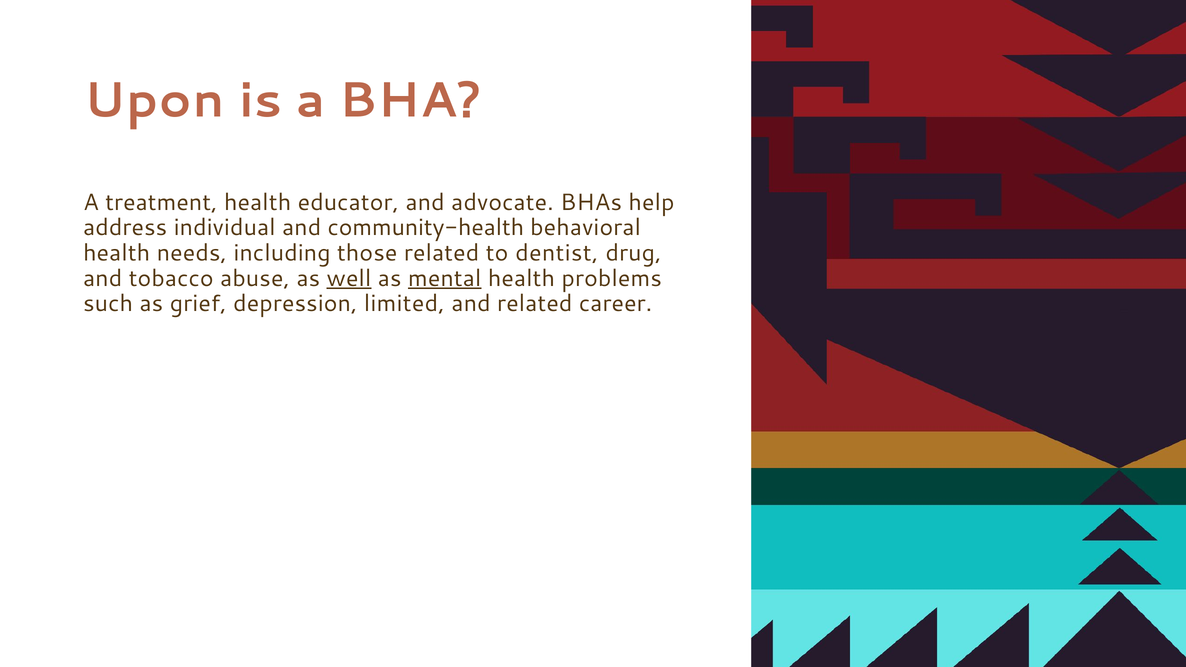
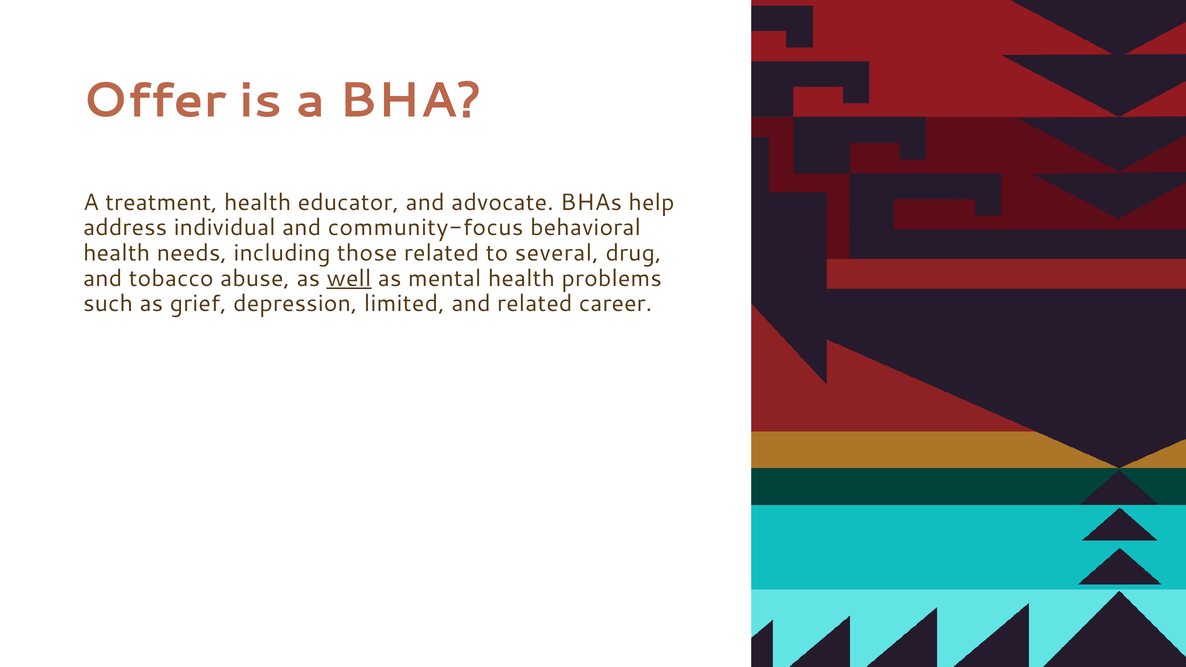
Upon: Upon -> Offer (155, 100)
community-health: community-health -> community-focus (426, 228)
dentist: dentist -> several (557, 253)
mental underline: present -> none (445, 278)
